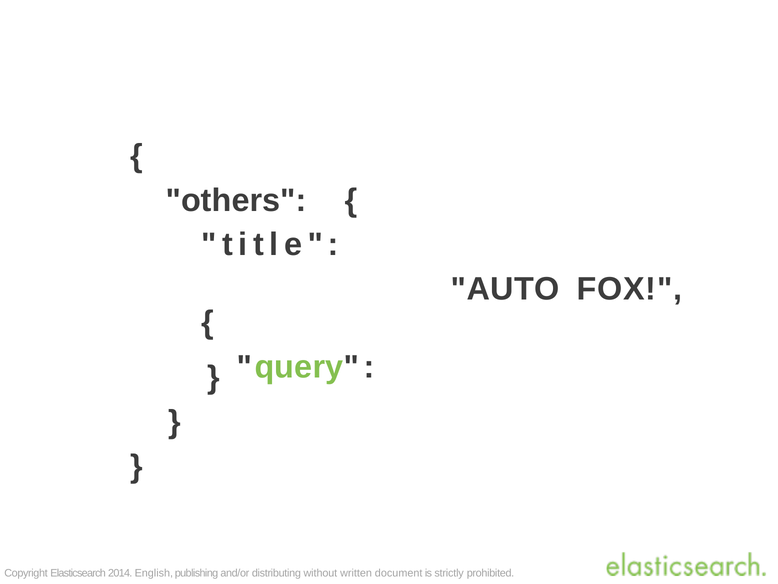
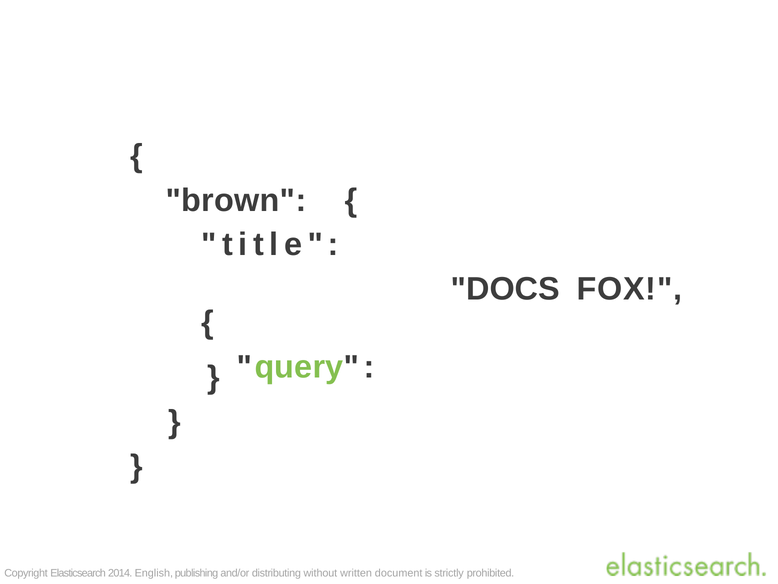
others: others -> brown (236, 200)
AUTO: AUTO -> DOCS (505, 289)
